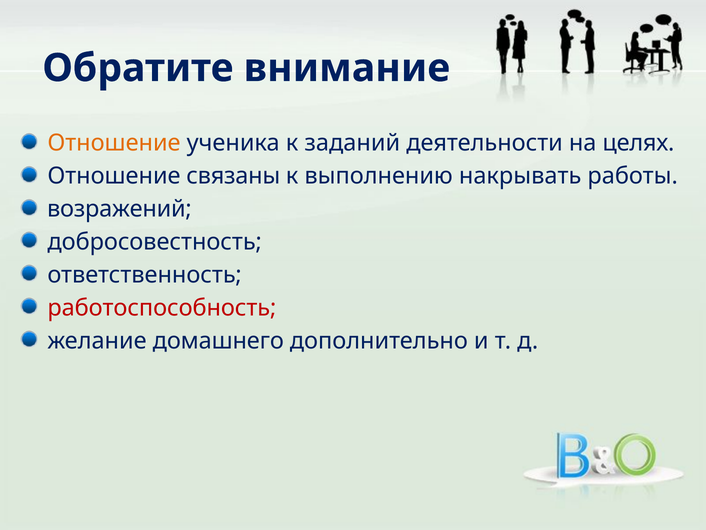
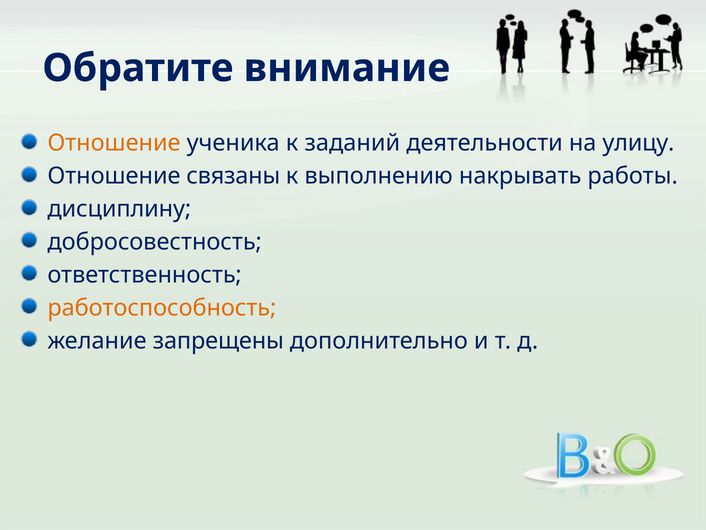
целях: целях -> улицу (638, 143)
возражений: возражений -> дисциплину (119, 209)
работоспособность colour: red -> orange (162, 308)
домашнего: домашнего -> запрещены (218, 340)
